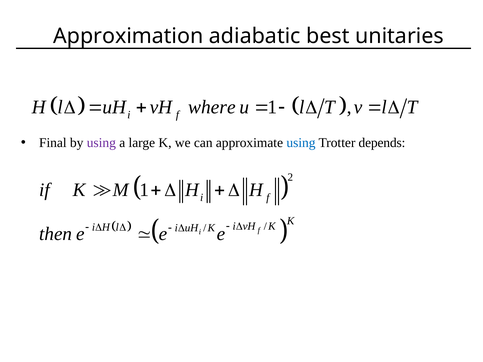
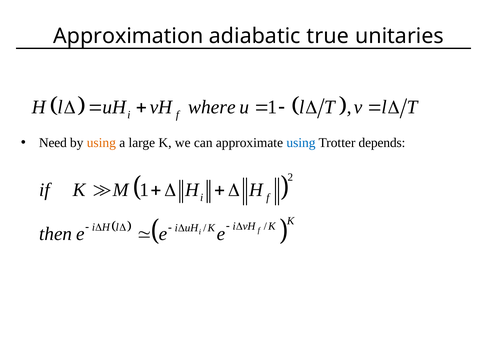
best: best -> true (328, 36)
Final: Final -> Need (53, 143)
using colour: purple -> orange (101, 143)
